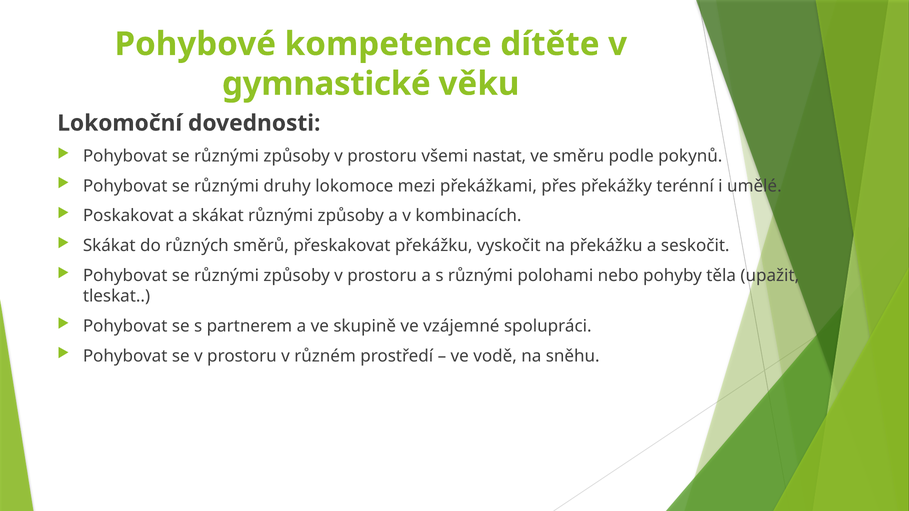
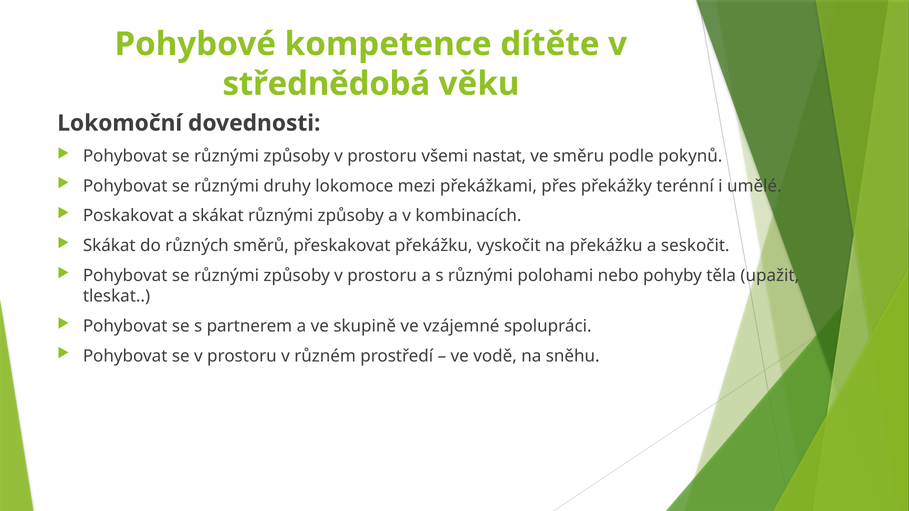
gymnastické: gymnastické -> střednědobá (326, 84)
